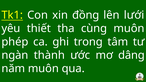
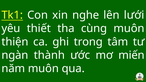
đồng: đồng -> nghe (86, 15)
phép: phép -> thiện (15, 42)
dâng: dâng -> miến (131, 55)
